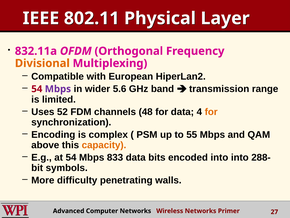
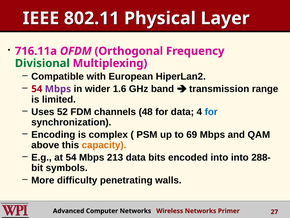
832.11a: 832.11a -> 716.11a (36, 51)
Divisional colour: orange -> green (42, 63)
5.6: 5.6 -> 1.6 (120, 89)
for colour: orange -> blue (211, 112)
55: 55 -> 69 (192, 134)
833: 833 -> 213 (115, 157)
